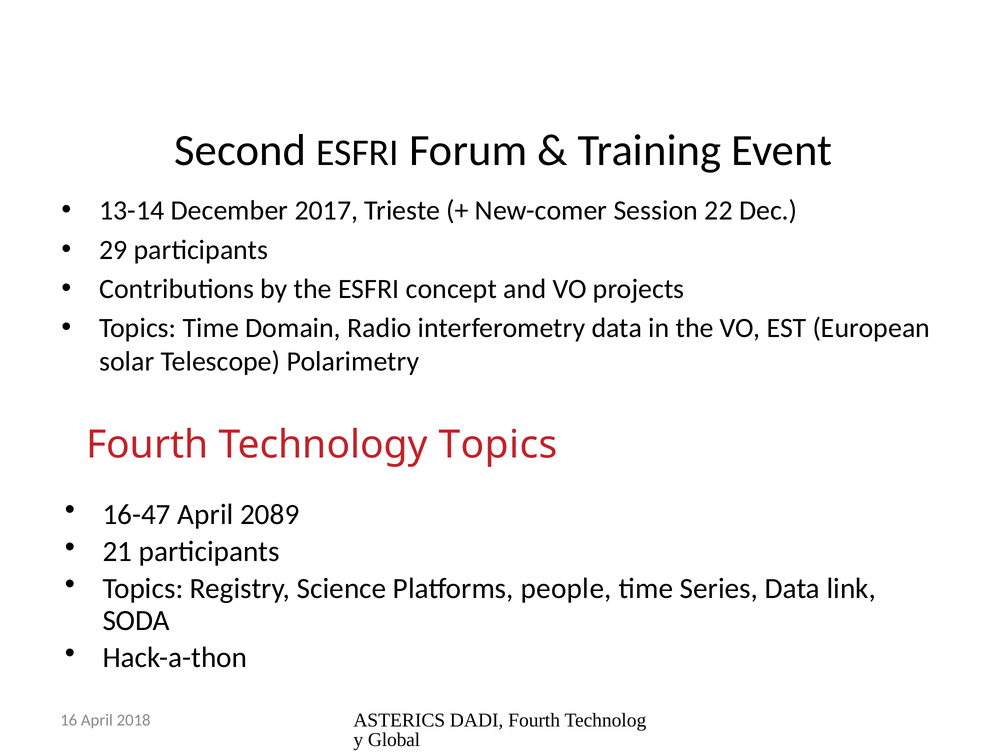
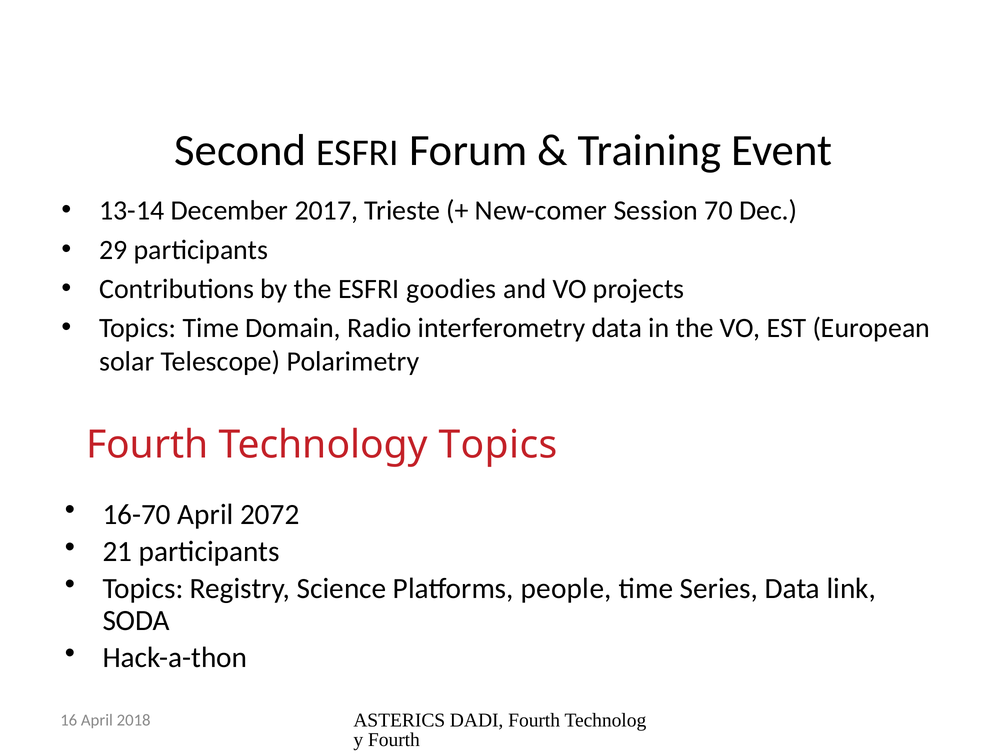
22: 22 -> 70 (719, 211)
concept: concept -> goodies (451, 289)
16-47: 16-47 -> 16-70 (137, 514)
2089: 2089 -> 2072 (270, 514)
Global: Global -> Fourth (394, 740)
